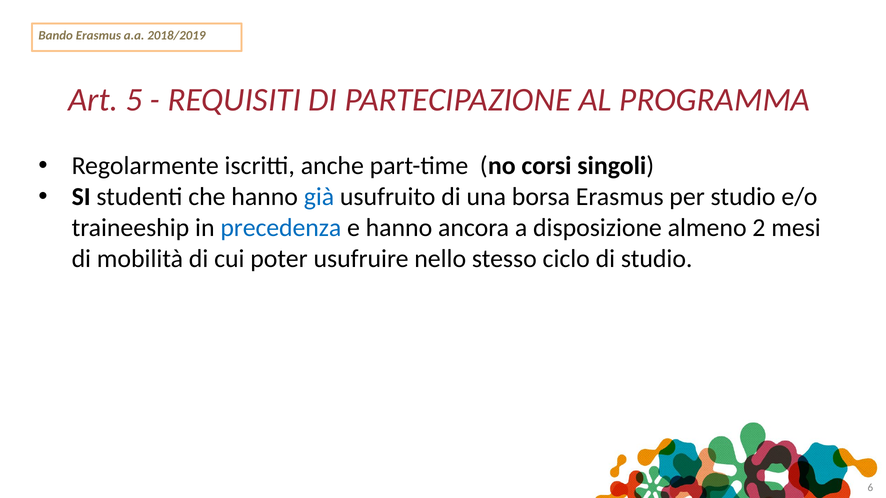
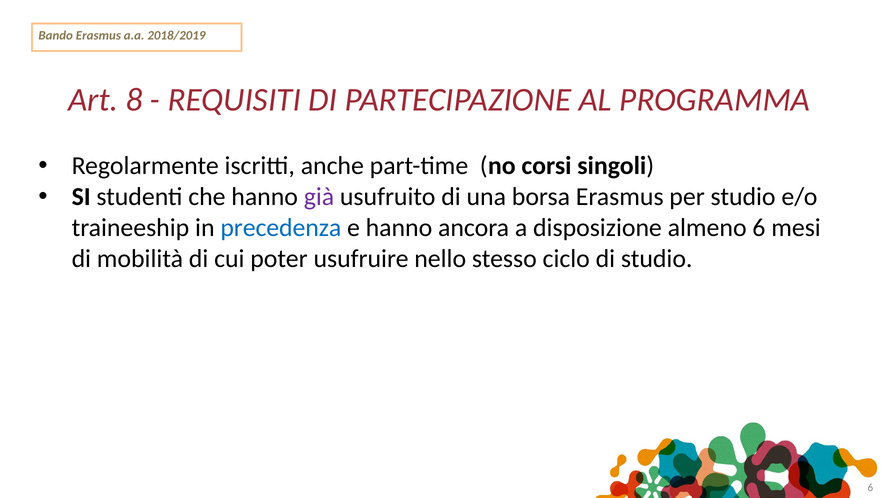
5: 5 -> 8 (134, 100)
già colour: blue -> purple (319, 197)
almeno 2: 2 -> 6 (759, 228)
